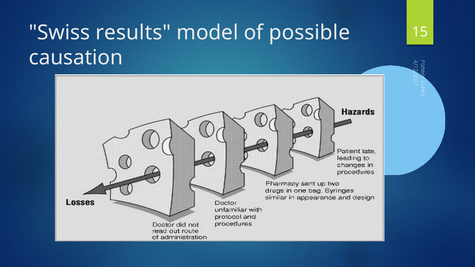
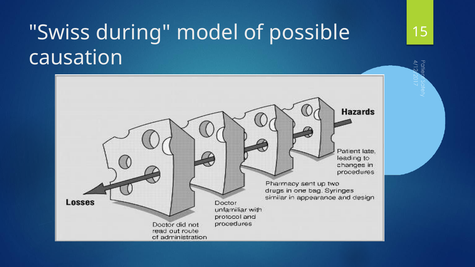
results: results -> during (133, 33)
